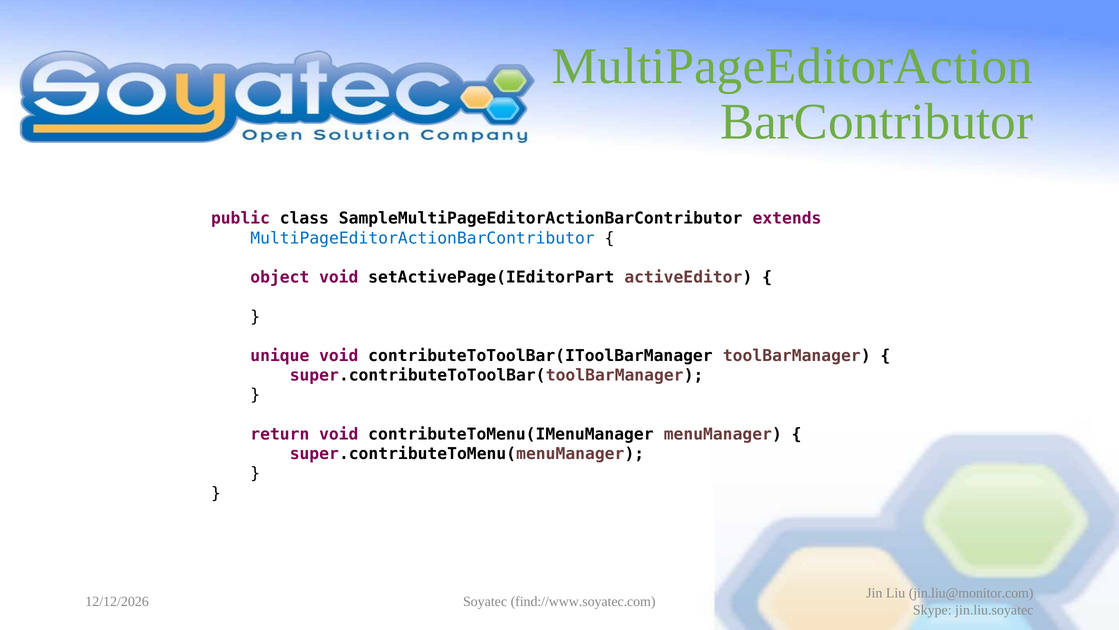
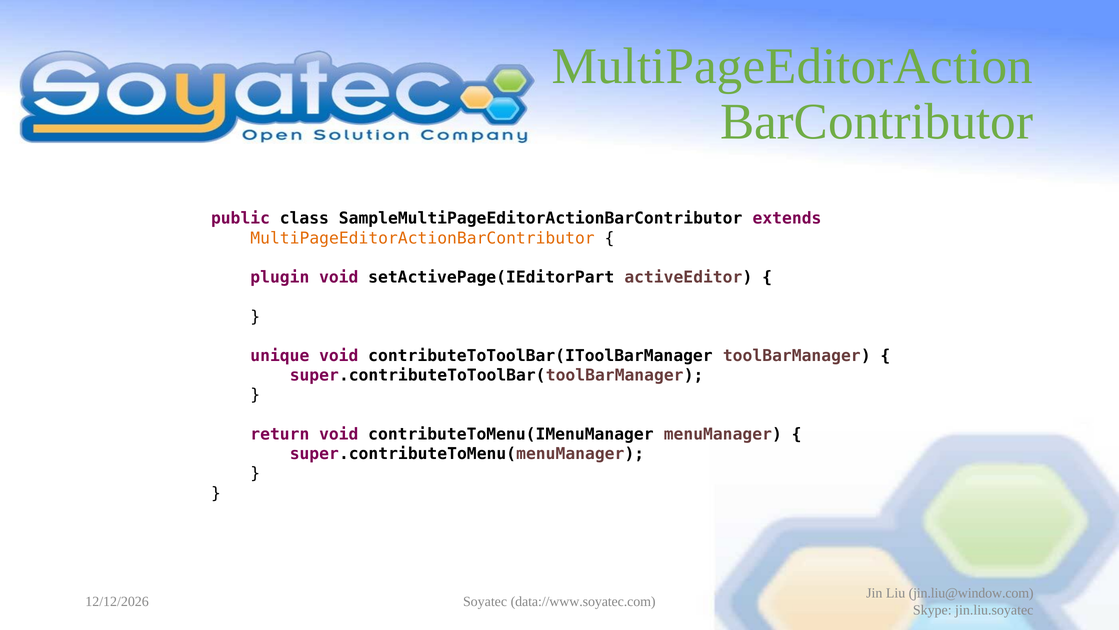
MultiPageEditorActionBarContributor colour: blue -> orange (423, 238)
object: object -> plugin (280, 277)
jin.liu@monitor.com: jin.liu@monitor.com -> jin.liu@window.com (971, 593)
find://www.soyatec.com: find://www.soyatec.com -> data://www.soyatec.com (583, 601)
